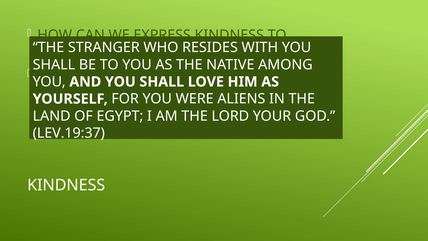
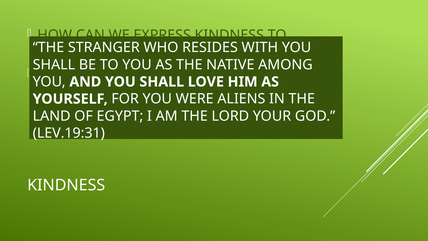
LEV.19:37: LEV.19:37 -> LEV.19:31 (69, 133)
